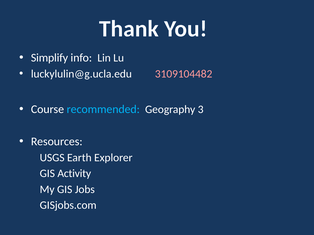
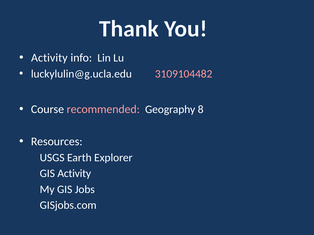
Simplify: Simplify -> Activity (49, 58)
recommended colour: light blue -> pink (103, 109)
3: 3 -> 8 (201, 110)
